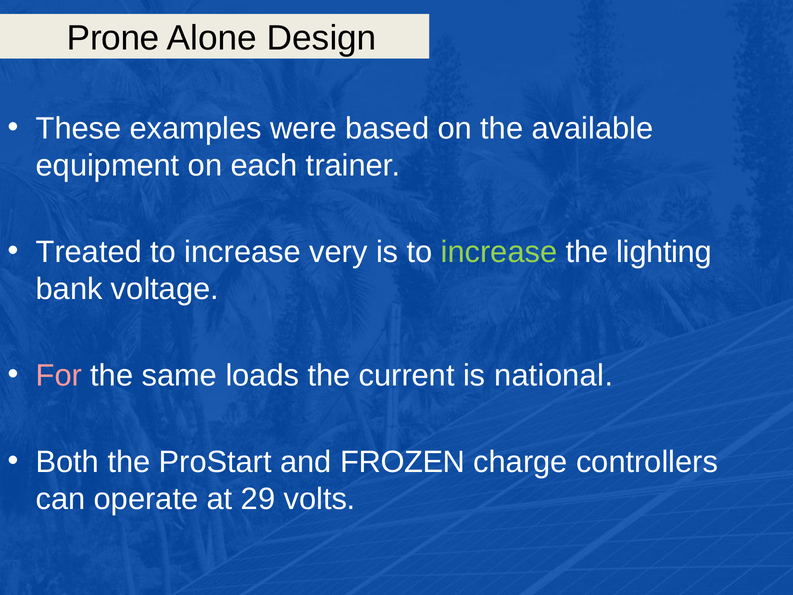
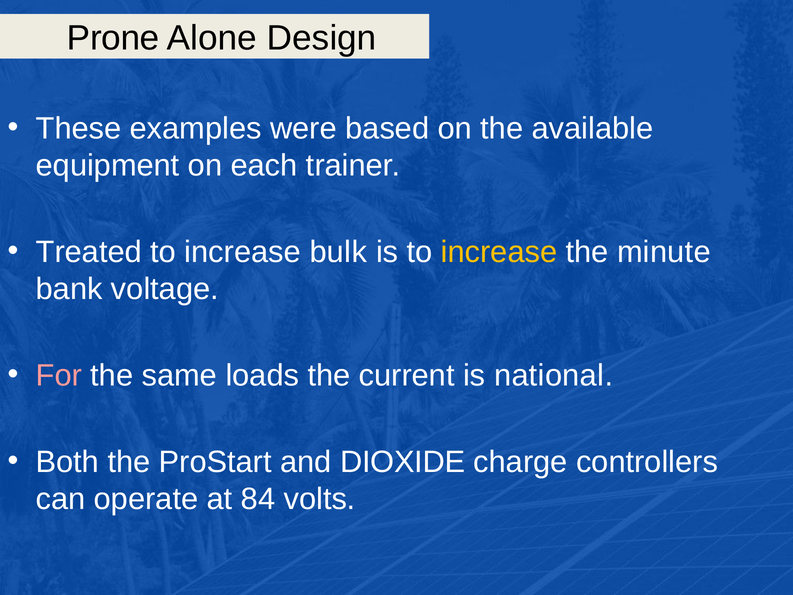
very: very -> bulk (338, 252)
increase colour: light green -> yellow (499, 252)
lighting: lighting -> minute (664, 252)
FROZEN: FROZEN -> DIOXIDE (403, 462)
29: 29 -> 84 (258, 499)
